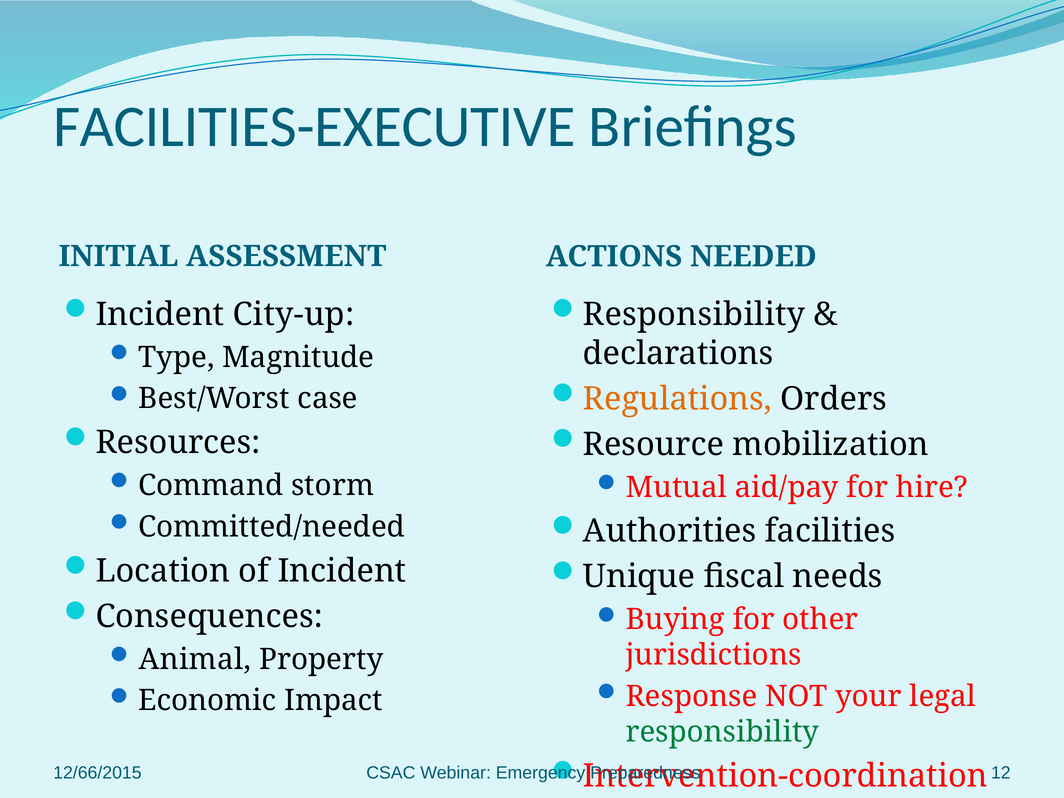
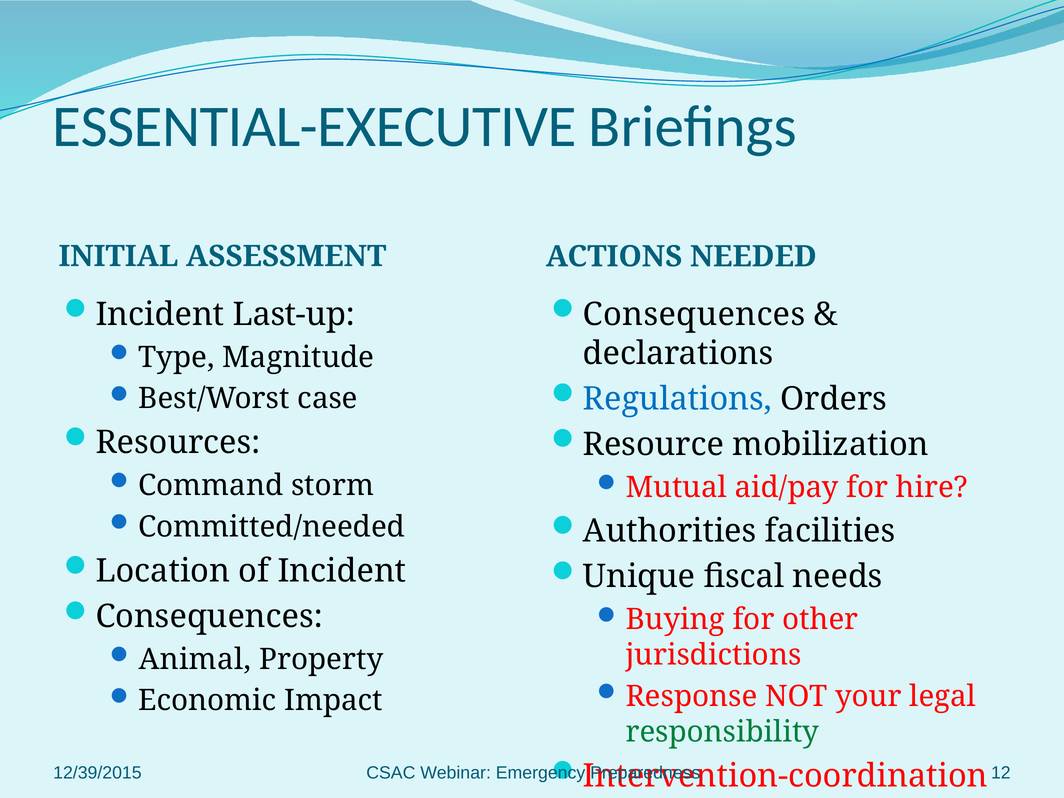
FACILITIES-EXECUTIVE: FACILITIES-EXECUTIVE -> ESSENTIAL-EXECUTIVE (314, 127)
City-up: City-up -> Last-up (294, 314)
Responsibility: Responsibility -> Consequences (694, 314)
Regulations colour: orange -> blue (677, 399)
12/66/2015: 12/66/2015 -> 12/39/2015 (97, 773)
